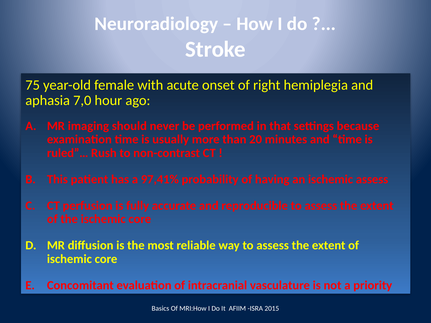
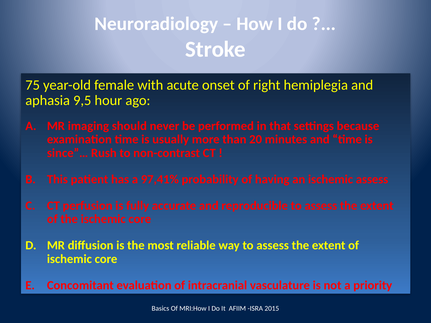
7,0: 7,0 -> 9,5 (82, 101)
ruled”…: ruled”… -> since”… (68, 153)
